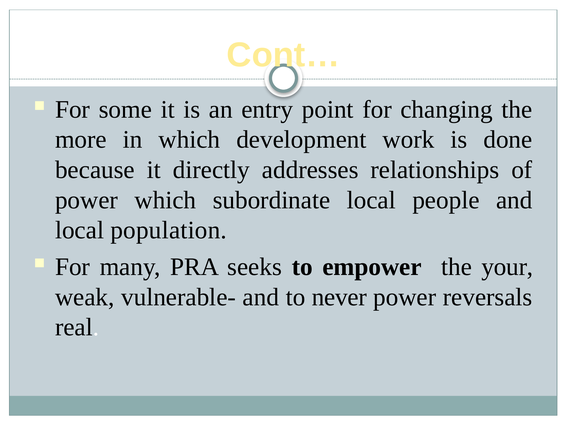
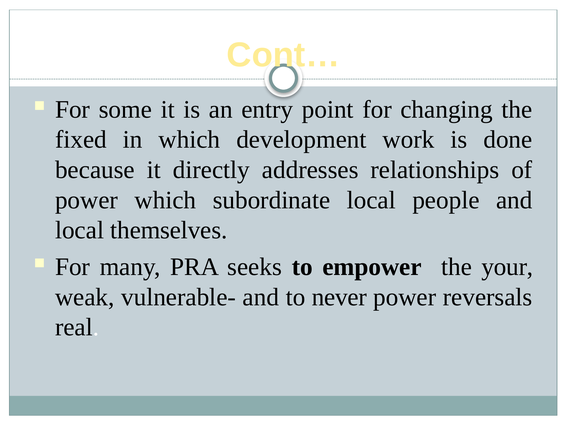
more: more -> fixed (81, 140)
population: population -> themselves (169, 230)
